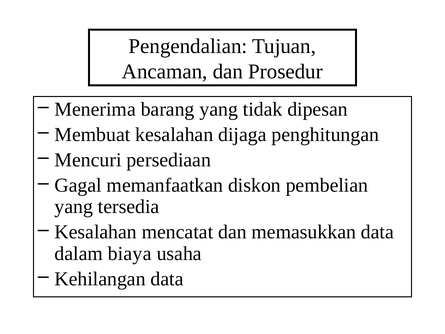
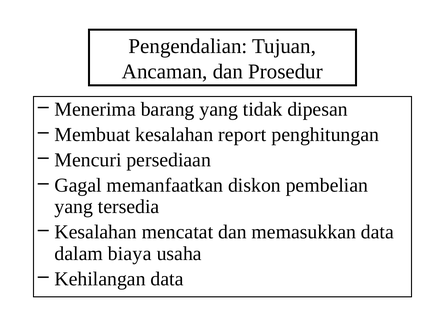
dijaga: dijaga -> report (242, 135)
